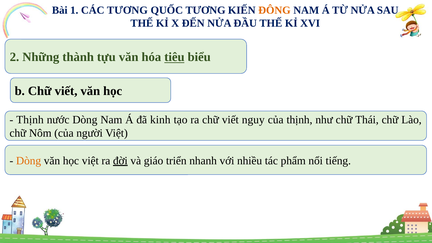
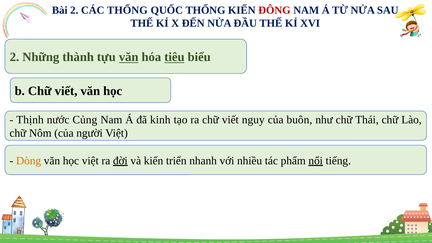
Bài 1: 1 -> 2 (74, 10)
CÁC TƯƠNG: TƯƠNG -> THỐNG (127, 10)
QUỐC TƯƠNG: TƯƠNG -> THỐNG (206, 10)
ĐÔNG colour: orange -> red (274, 10)
văn underline: none -> present (129, 57)
nước Dòng: Dòng -> Củng (85, 120)
của thịnh: thịnh -> buôn (299, 120)
và giáo: giáo -> kiến (154, 161)
nổi underline: none -> present (316, 161)
